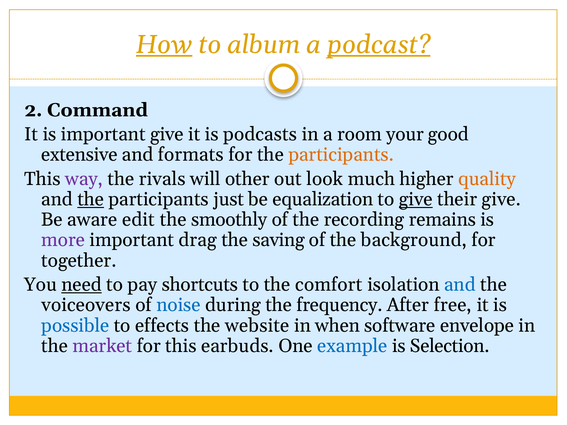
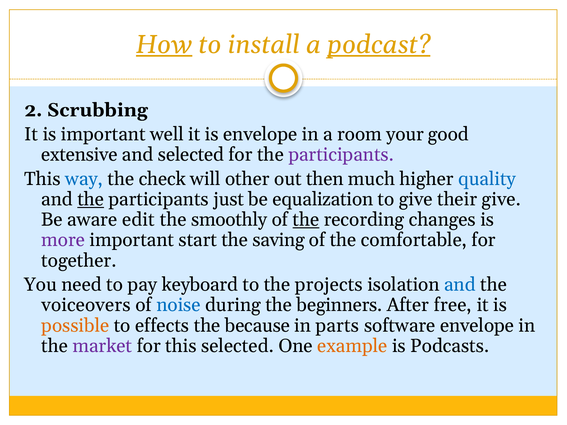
album: album -> install (264, 45)
Command: Command -> Scrubbing (97, 110)
important give: give -> well (167, 134)
is podcasts: podcasts -> envelope (260, 134)
and formats: formats -> selected (191, 155)
participants colour: orange -> purple (341, 155)
way colour: purple -> blue (84, 179)
rivals: rivals -> check (162, 179)
look: look -> then (325, 179)
quality colour: orange -> blue (487, 179)
give underline: present -> none (416, 199)
the underline: none -> present (306, 220)
remains: remains -> changes (442, 220)
drag: drag -> start (198, 240)
background: background -> comfortable (414, 240)
need underline: present -> none (82, 285)
shortcuts: shortcuts -> keyboard (200, 285)
comfort: comfort -> projects (329, 285)
frequency: frequency -> beginners (339, 305)
possible colour: blue -> orange (75, 326)
website: website -> because (257, 326)
when: when -> parts (337, 326)
this earbuds: earbuds -> selected (237, 346)
example colour: blue -> orange (352, 346)
Selection: Selection -> Podcasts (450, 346)
